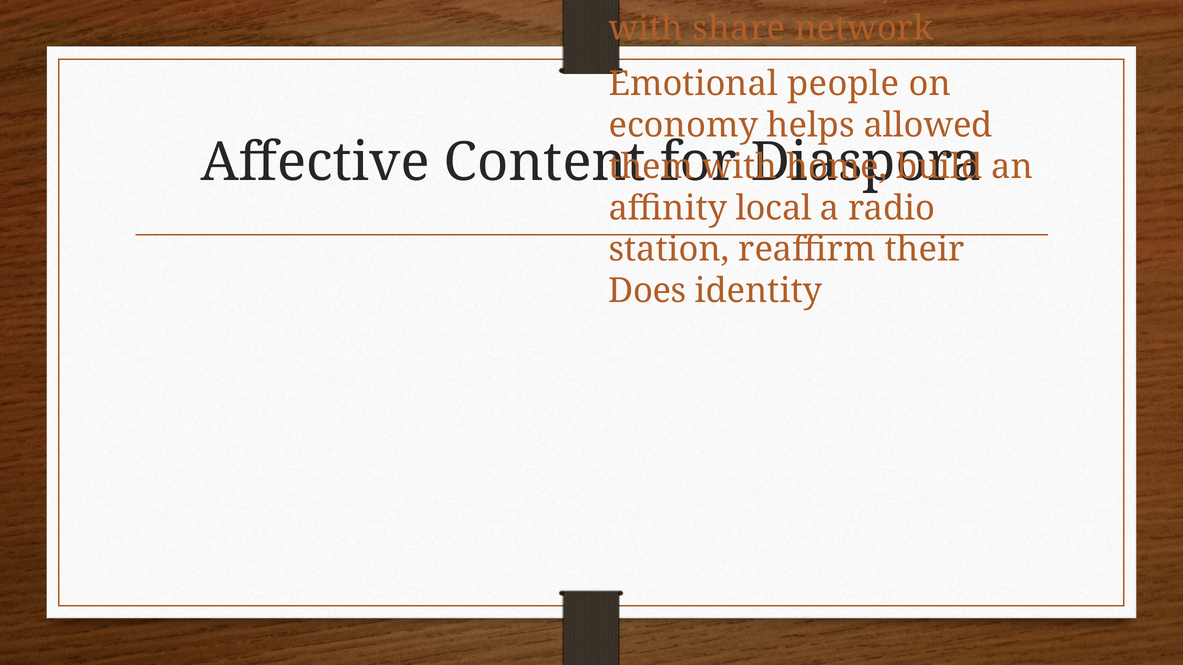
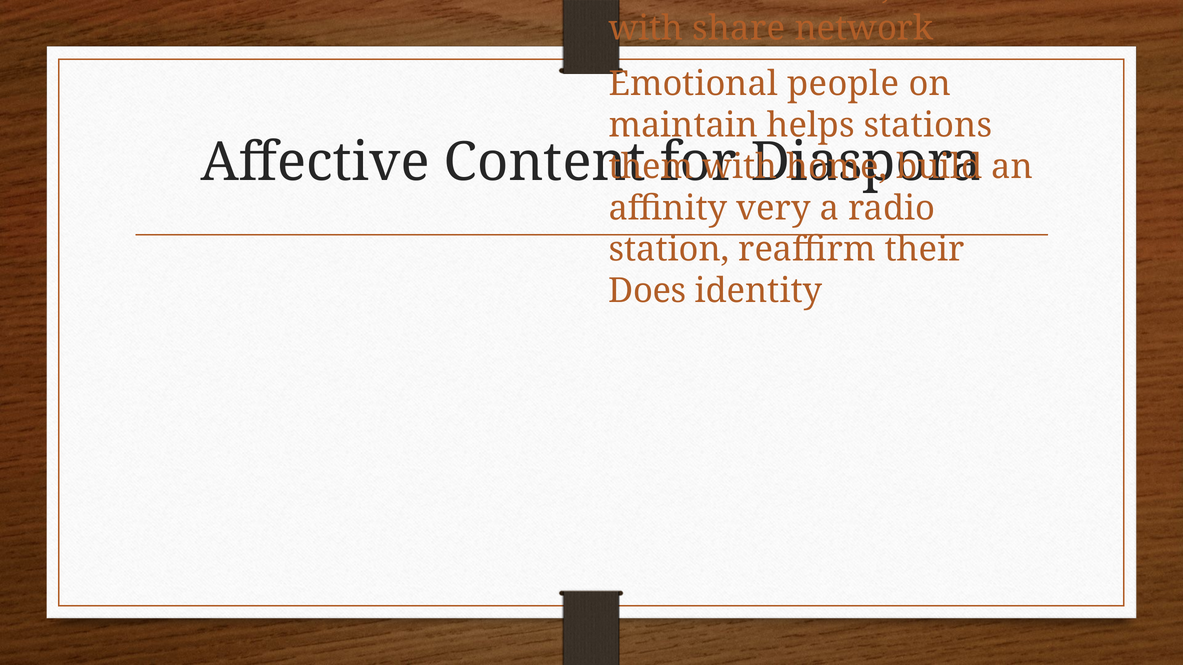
economy: economy -> maintain (683, 125)
allowed: allowed -> stations (928, 125)
affinity local: local -> very (773, 208)
